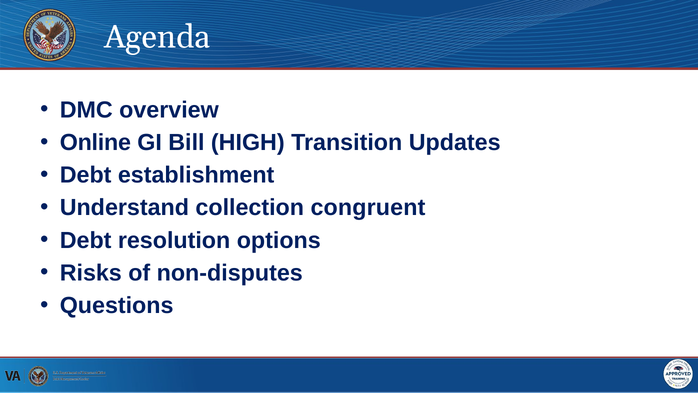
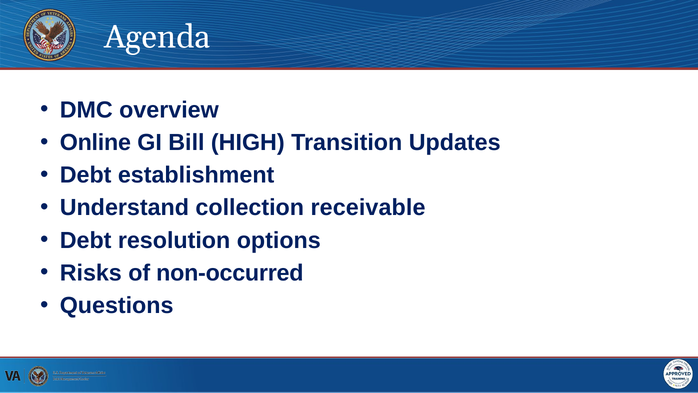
congruent: congruent -> receivable (368, 208)
non-disputes: non-disputes -> non-occurred (230, 273)
